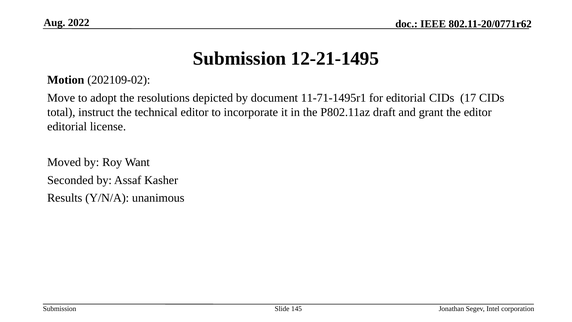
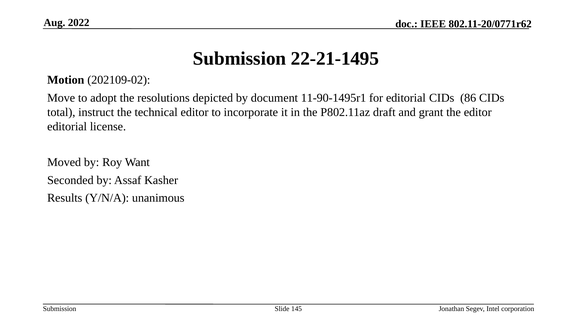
12-21-1495: 12-21-1495 -> 22-21-1495 (335, 58)
11-71-1495r1: 11-71-1495r1 -> 11-90-1495r1 (334, 98)
17: 17 -> 86 (468, 98)
